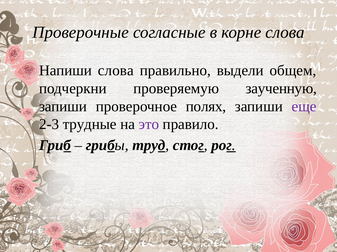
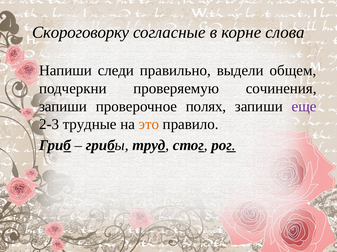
Проверочные: Проверочные -> Скороговорку (81, 32)
Напиши слова: слова -> следи (116, 71)
заученную: заученную -> сочинения (281, 89)
это colour: purple -> orange (149, 125)
